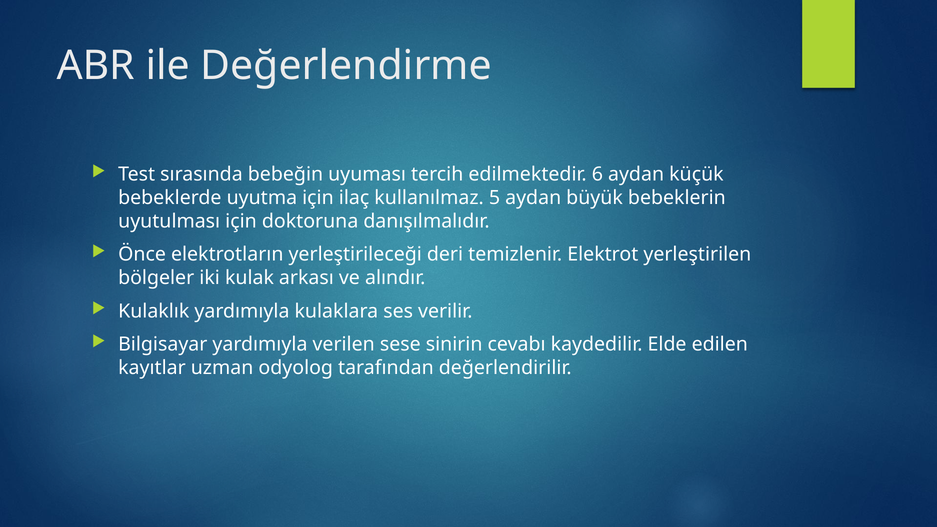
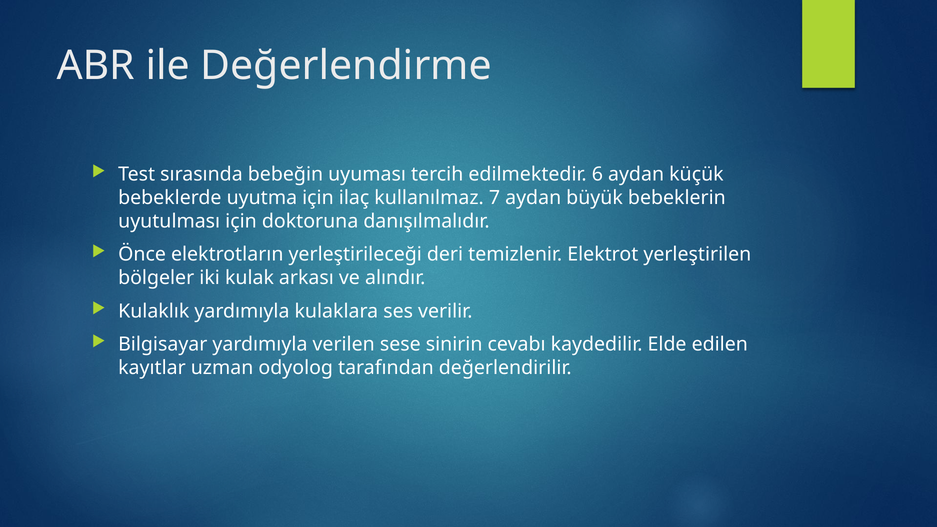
5: 5 -> 7 (494, 198)
